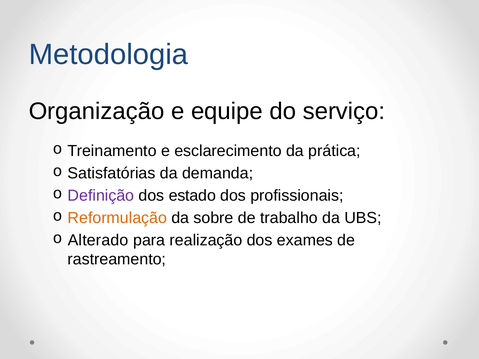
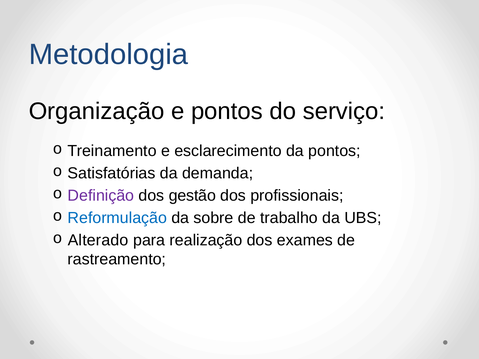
e equipe: equipe -> pontos (227, 111)
da prática: prática -> pontos (334, 151)
estado: estado -> gestão (192, 196)
Reformulação colour: orange -> blue (117, 218)
